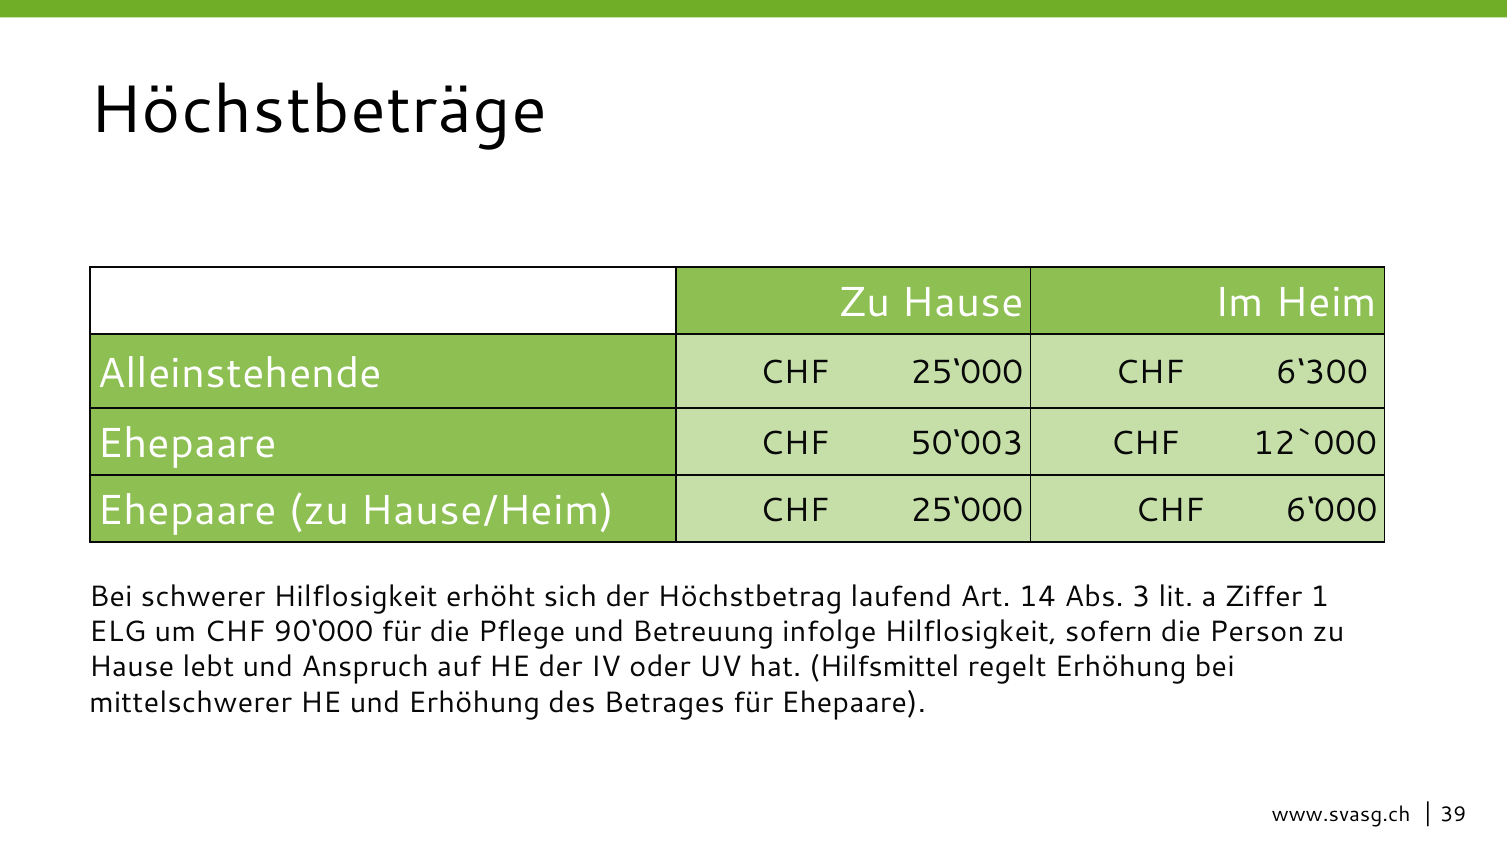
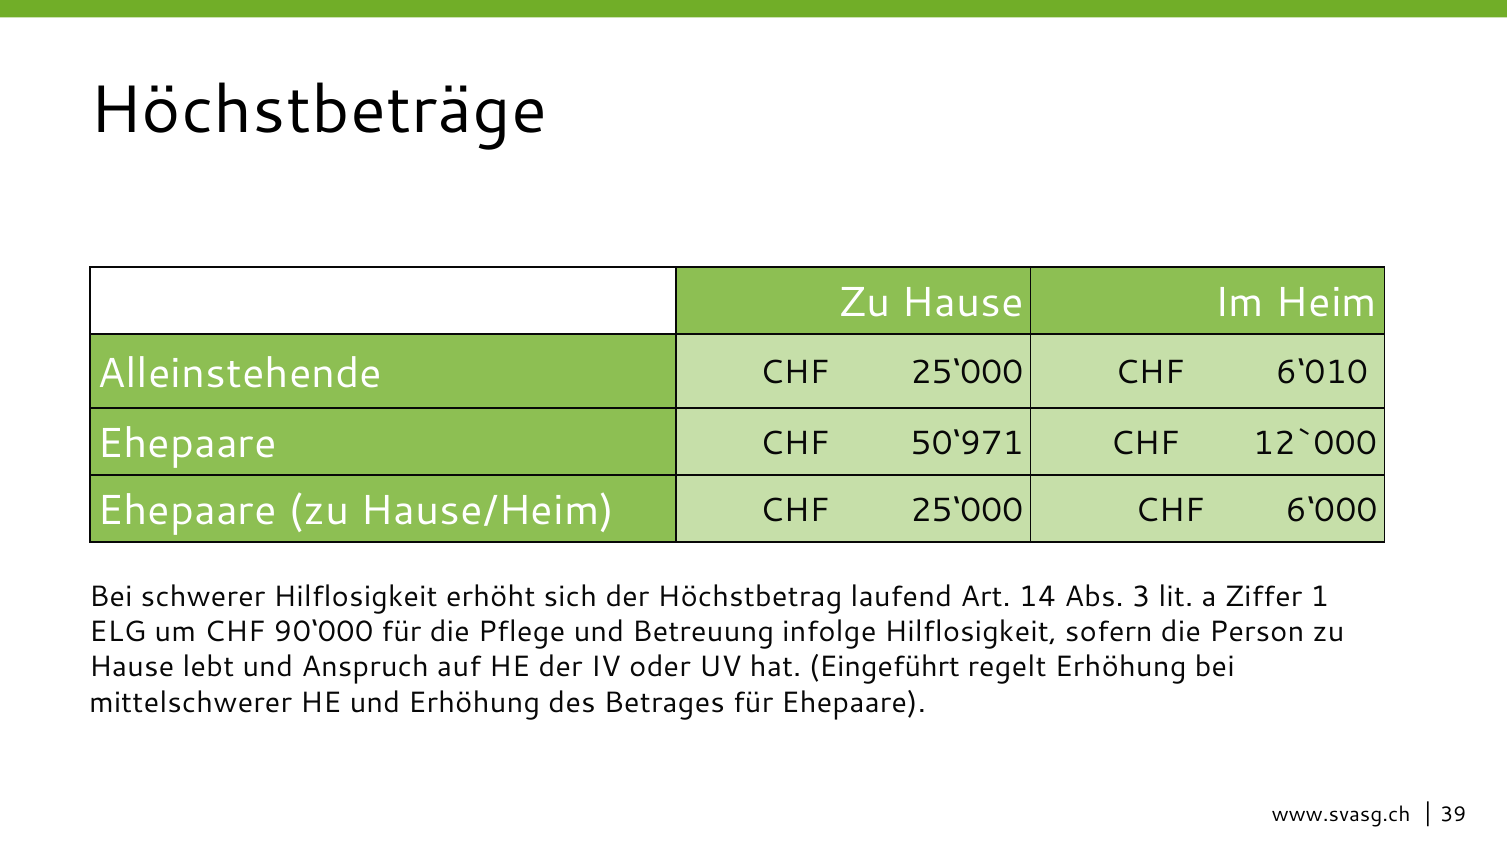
6‘300: 6‘300 -> 6‘010 (1322, 373)
50‘003: 50‘003 -> 50‘971 (967, 443)
Hilfsmittel: Hilfsmittel -> Eingeführt (884, 667)
